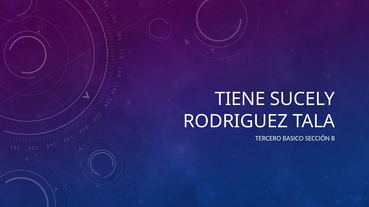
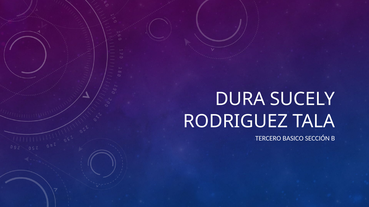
TIENE: TIENE -> DURA (240, 99)
